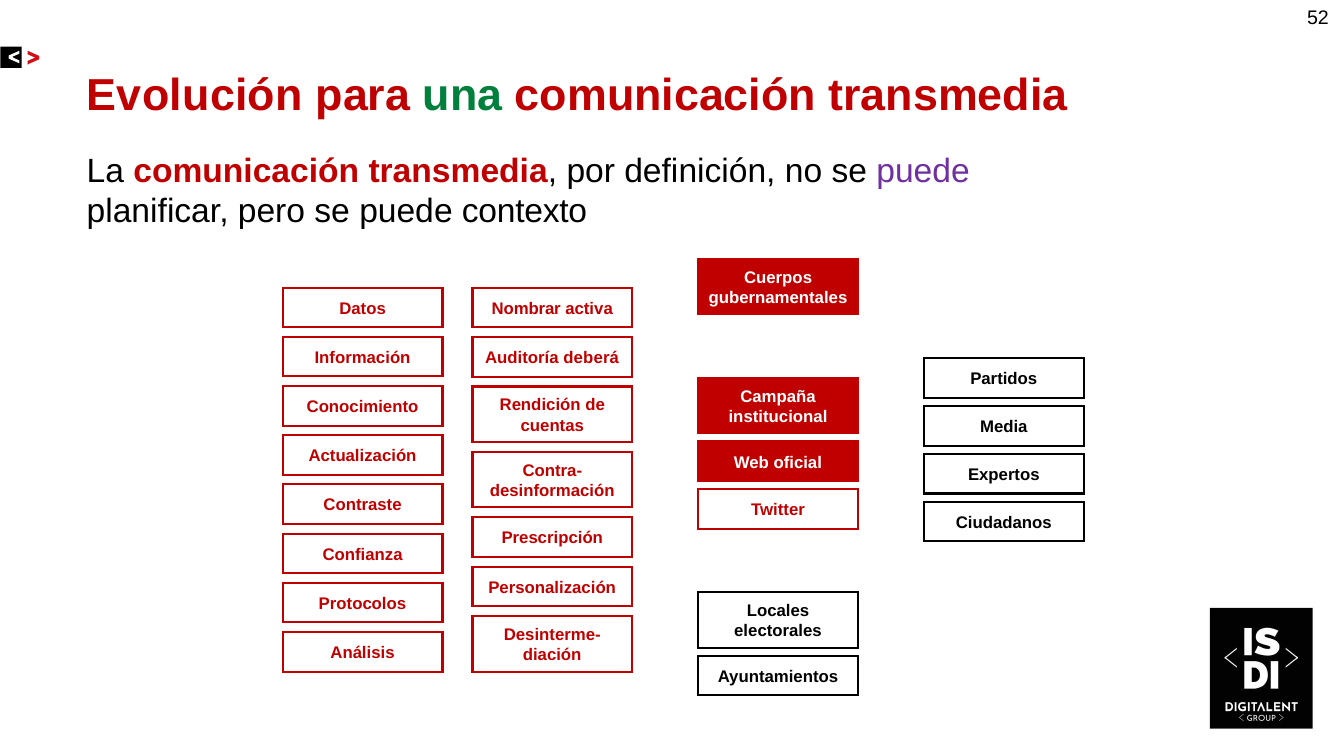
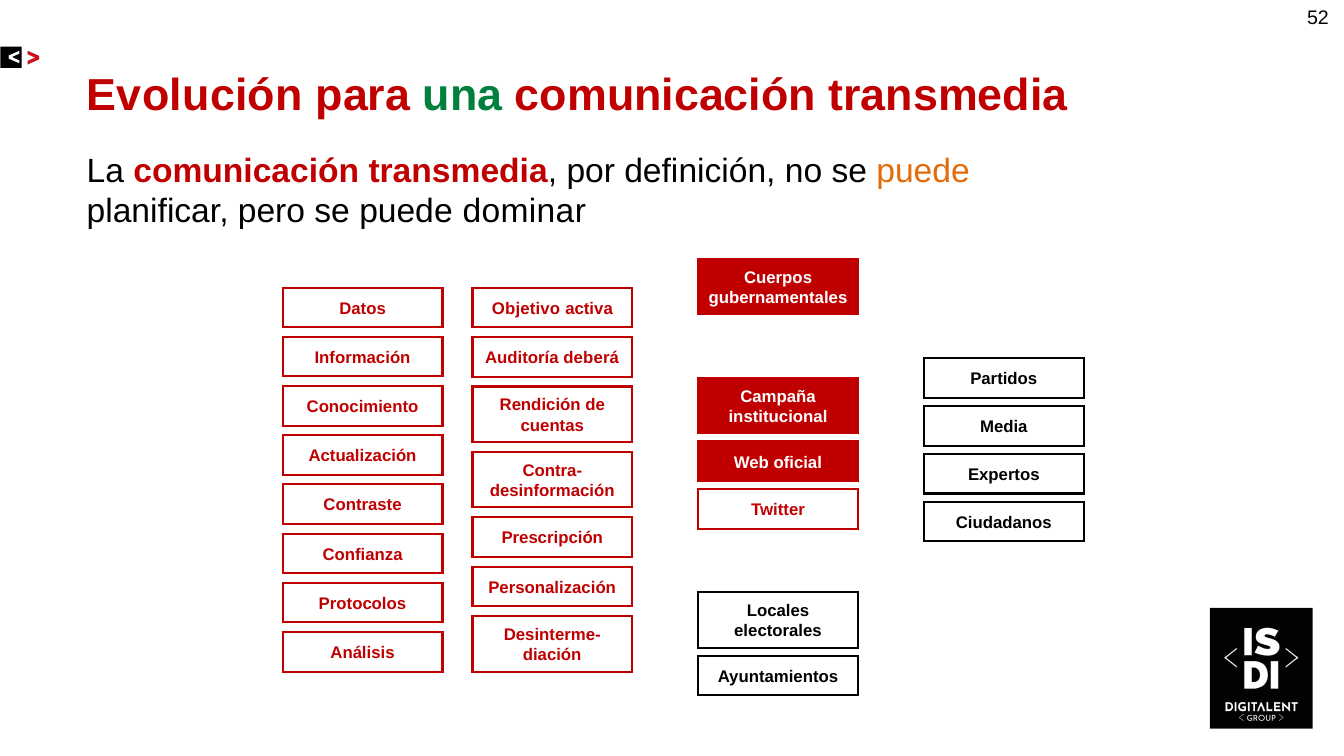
puede colour: purple -> orange (923, 171)
contexto: contexto -> dominar (524, 212)
Nombrar: Nombrar -> Objetivo (526, 309)
